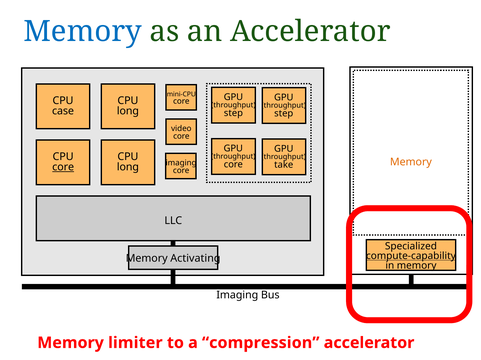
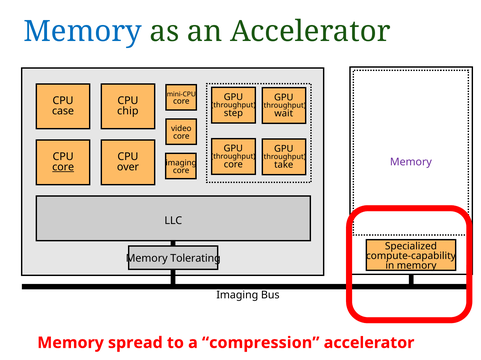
long: long -> chip (128, 111)
step: step -> wait (284, 114)
Memory colour: orange -> purple (411, 162)
long: long -> over (128, 167)
compute-capability underline: present -> none (411, 256)
Activating: Activating -> Tolerating (195, 259)
limiter: limiter -> spread (135, 343)
